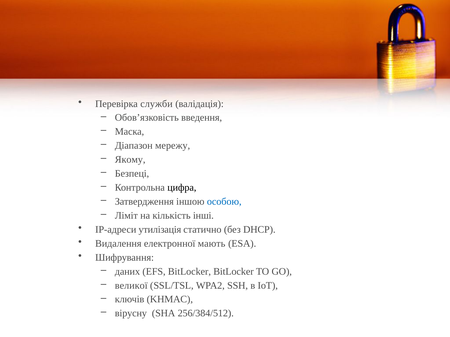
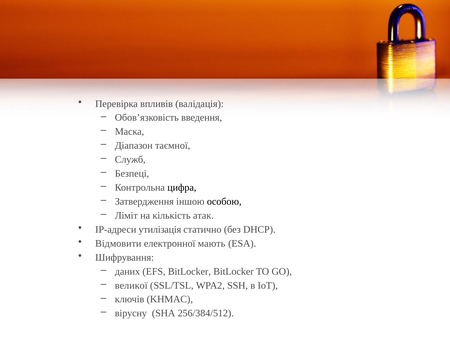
служби: служби -> впливів (157, 104)
мережу: мережу -> таємної (173, 146)
Якому: Якому -> Служб (130, 160)
особою colour: blue -> black (224, 202)
інші: інші -> атак (203, 216)
Видалення: Видалення -> Відмовити (118, 244)
